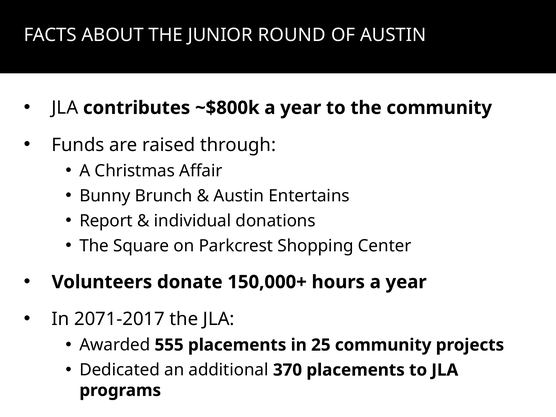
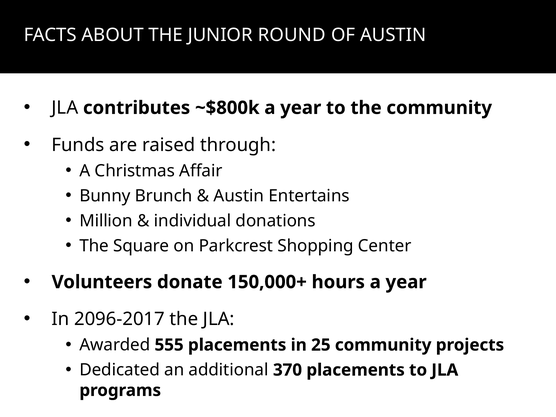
Report: Report -> Million (106, 221)
2071-2017: 2071-2017 -> 2096-2017 (119, 319)
